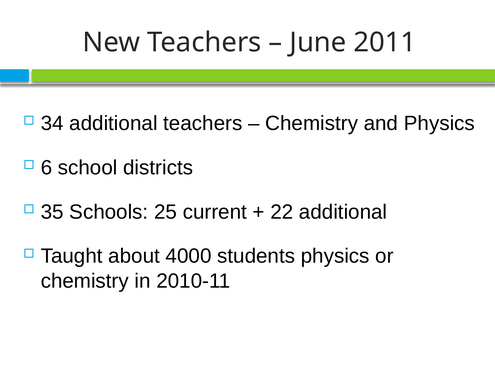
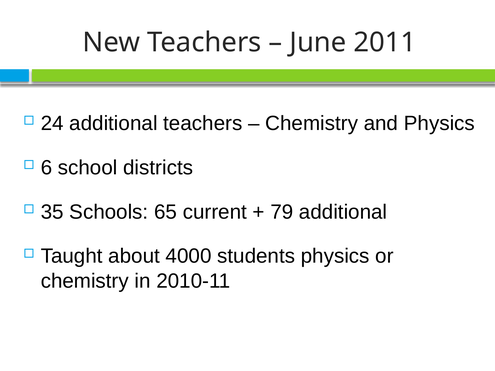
34: 34 -> 24 (52, 124)
25: 25 -> 65 (166, 212)
22: 22 -> 79 (282, 212)
